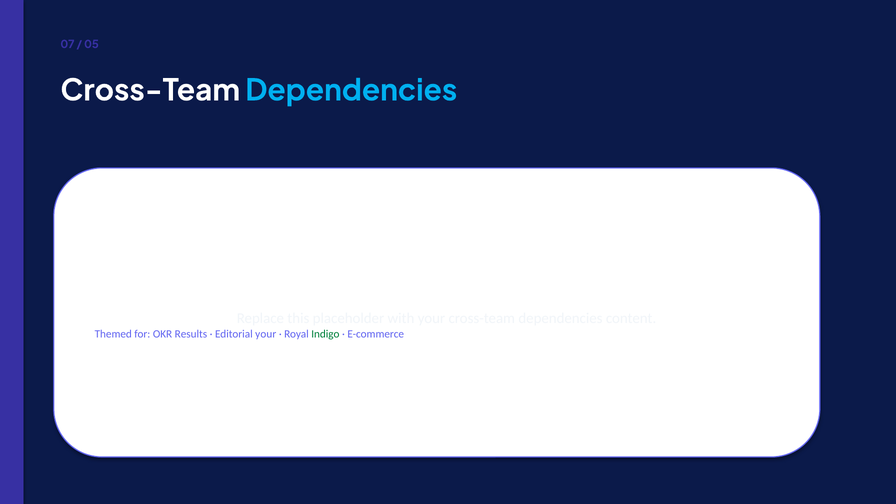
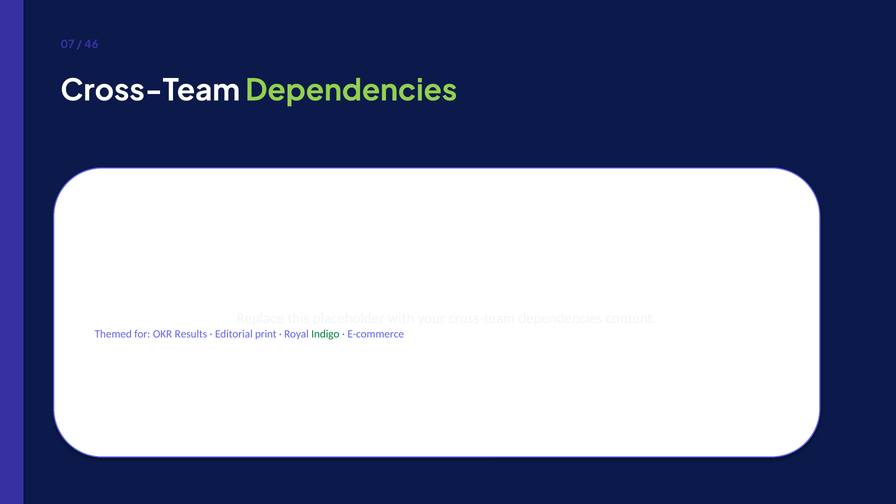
05: 05 -> 46 (91, 44)
Dependencies colour: light blue -> light green (351, 91)
Editorial your: your -> print (266, 334)
